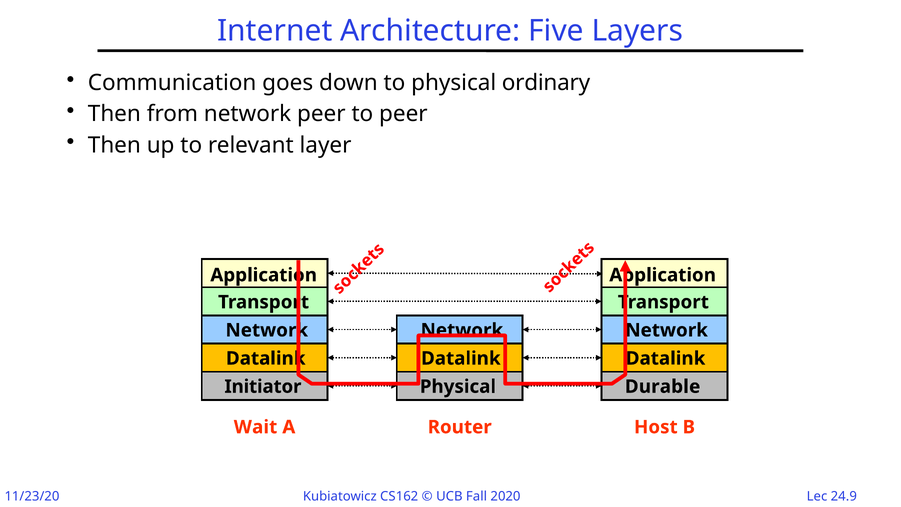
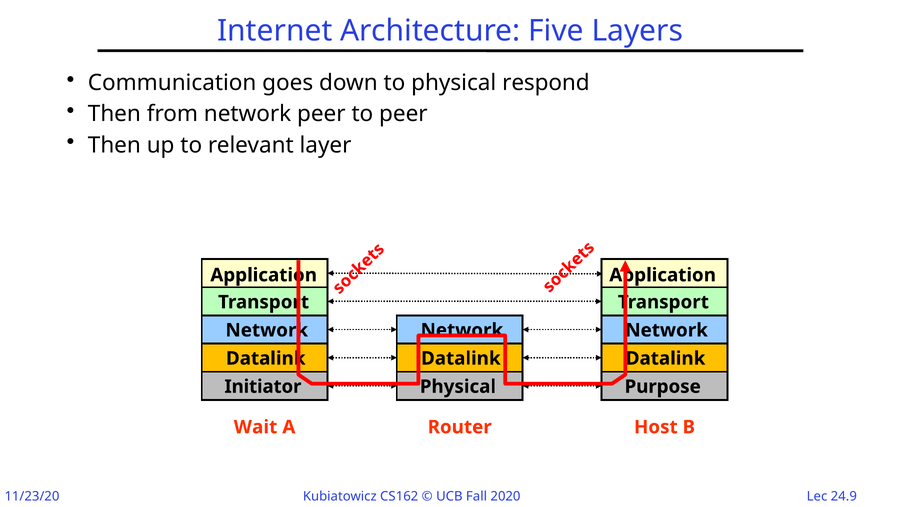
ordinary: ordinary -> respond (546, 83)
Durable: Durable -> Purpose (663, 386)
